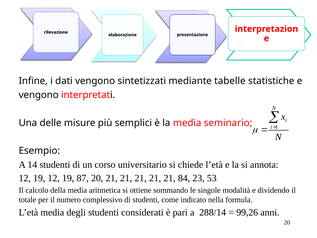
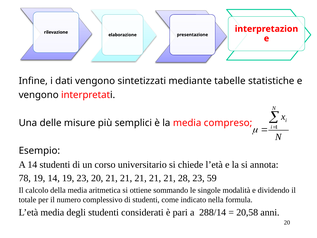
seminario: seminario -> compreso (228, 123)
12: 12 -> 78 (25, 178)
19 12: 12 -> 14 (54, 178)
19 87: 87 -> 23 (83, 178)
84: 84 -> 28 (184, 178)
53: 53 -> 59 (212, 178)
99,26: 99,26 -> 20,58 (247, 212)
